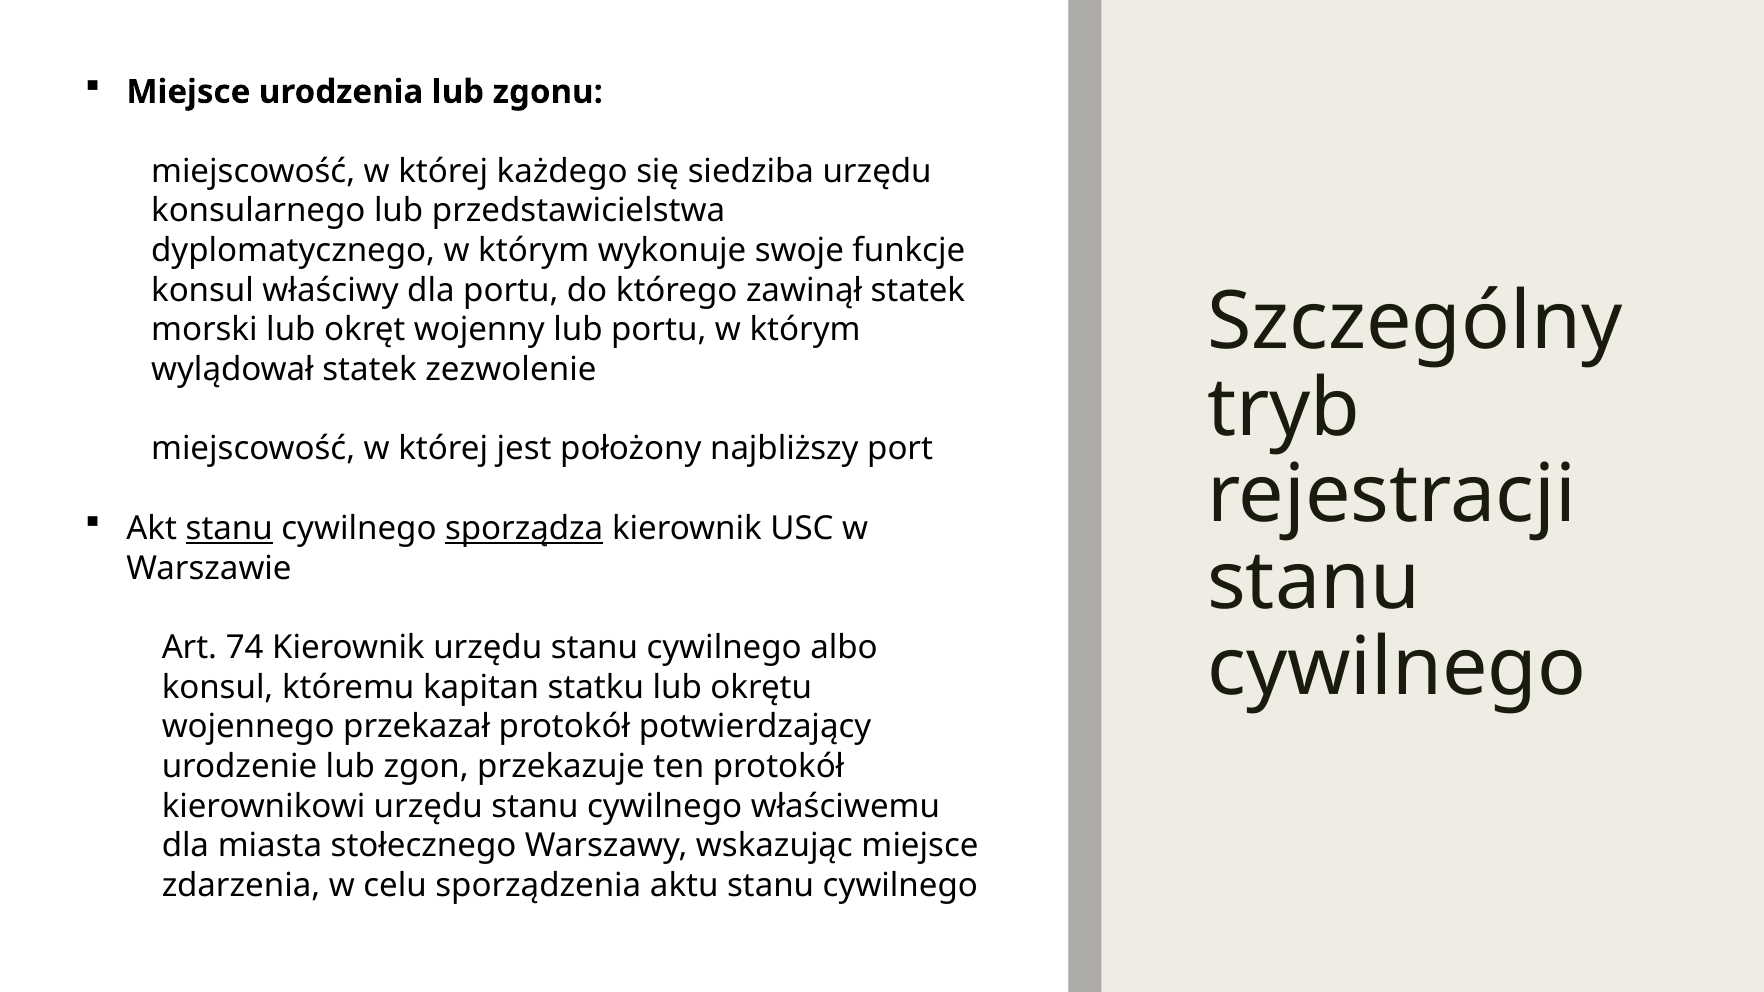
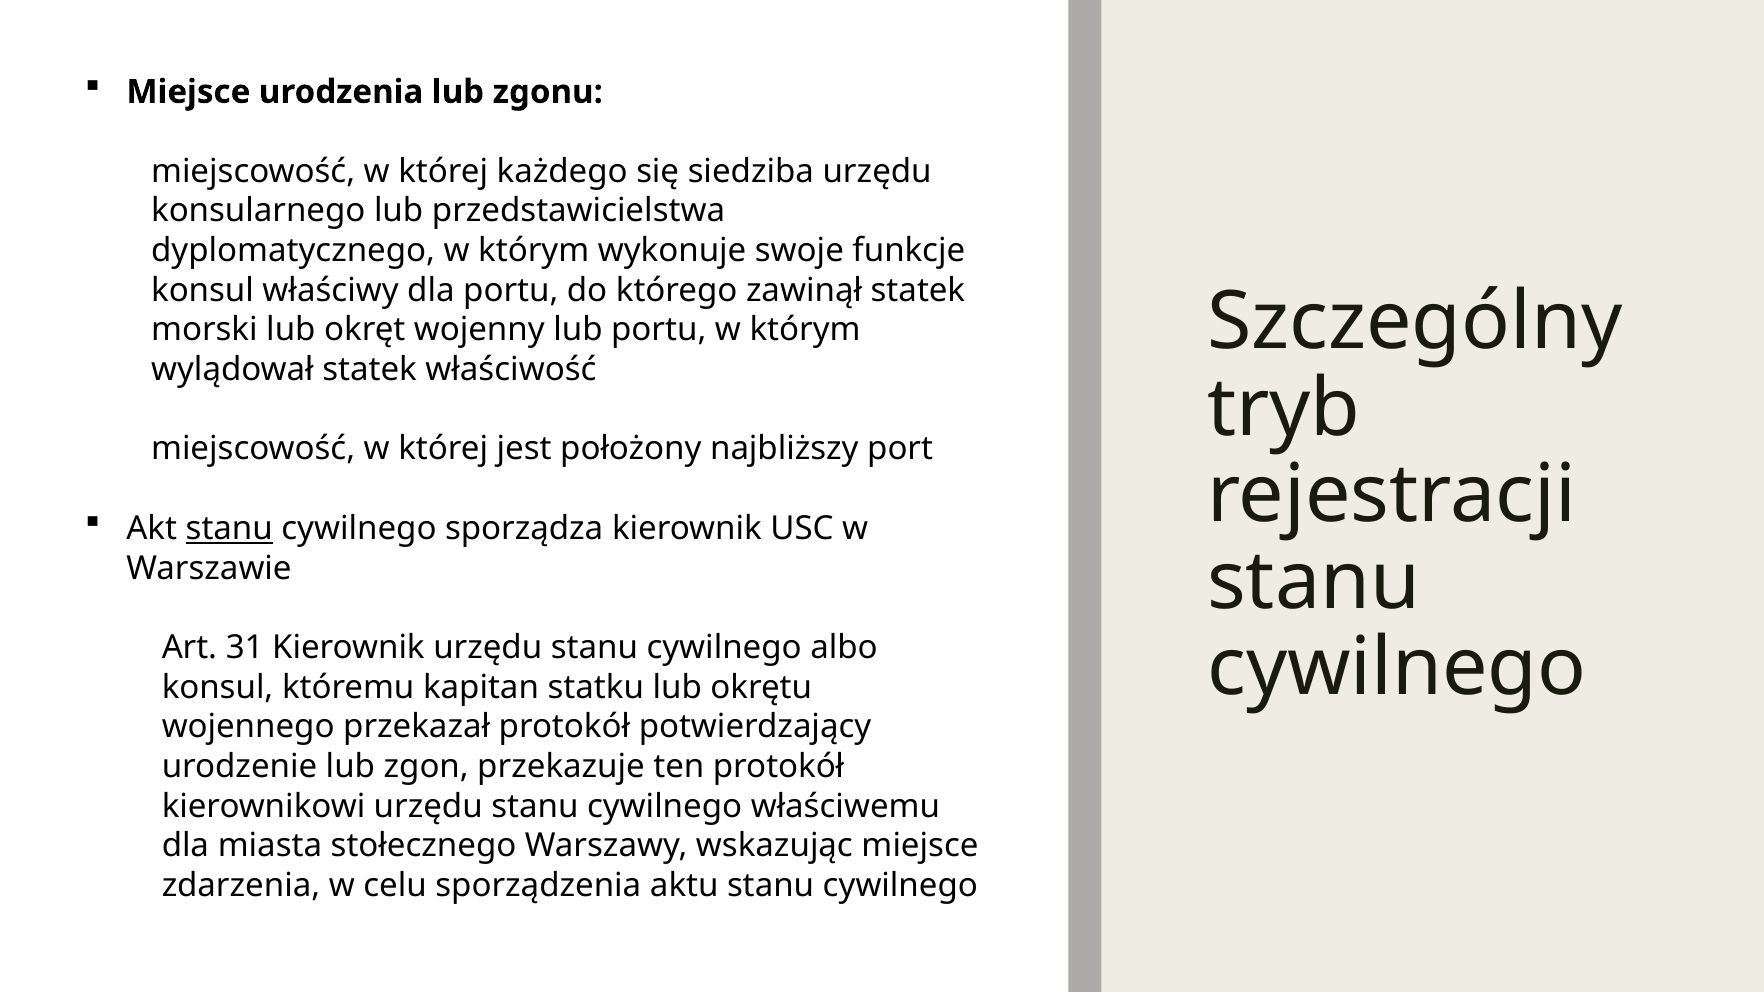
zezwolenie: zezwolenie -> właściwość (511, 370)
sporządza underline: present -> none (524, 529)
74: 74 -> 31 (245, 648)
